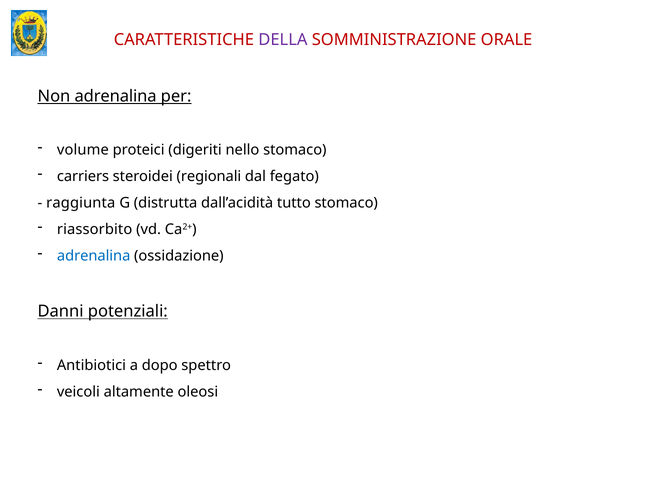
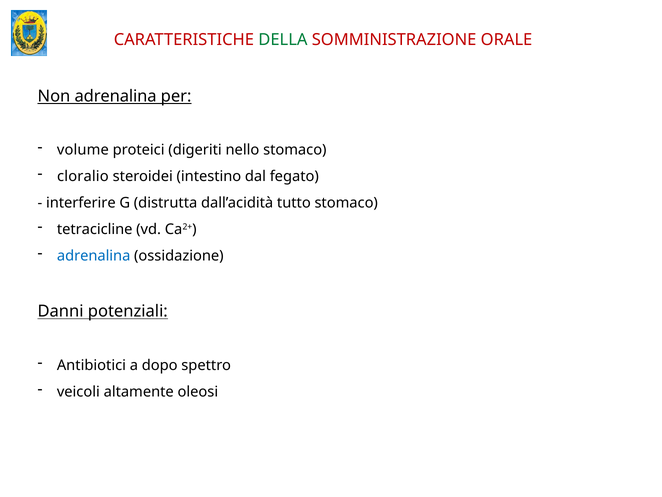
DELLA colour: purple -> green (283, 40)
carriers: carriers -> cloralio (83, 176)
regionali: regionali -> intestino (209, 176)
raggiunta: raggiunta -> interferire (81, 203)
riassorbito: riassorbito -> tetracicline (95, 229)
